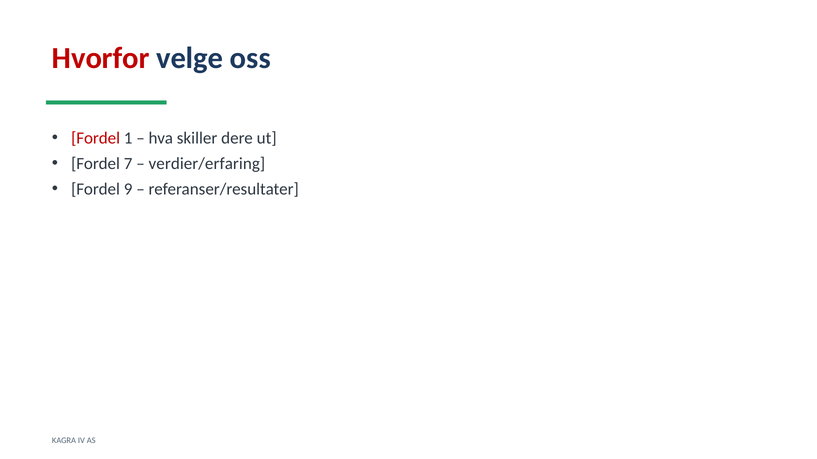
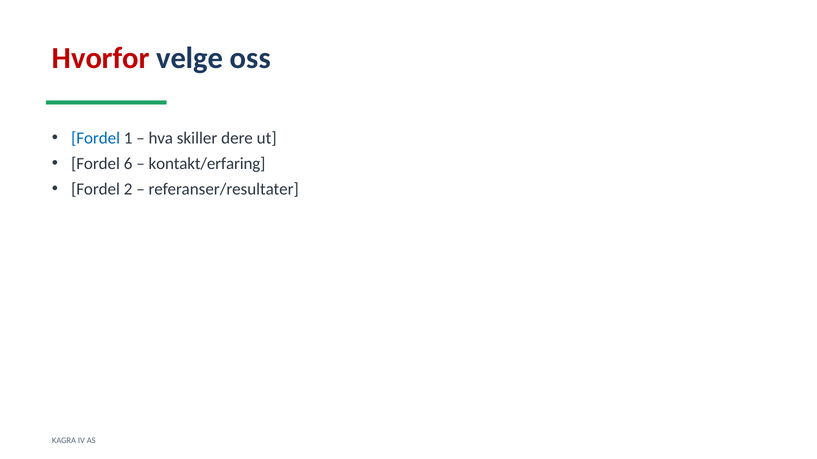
Fordel colour: red -> blue (96, 138)
7: 7 -> 6 (128, 164)
verdier/erfaring: verdier/erfaring -> kontakt/erfaring (207, 164)
9: 9 -> 2 (128, 189)
